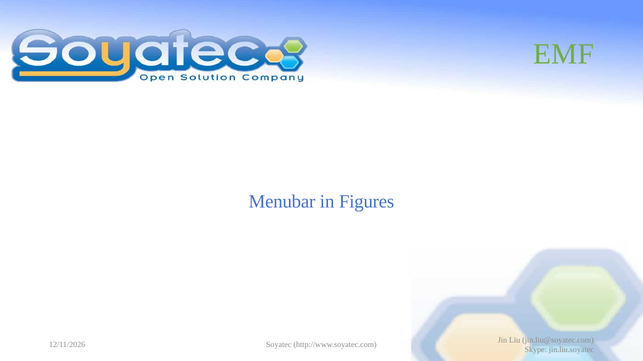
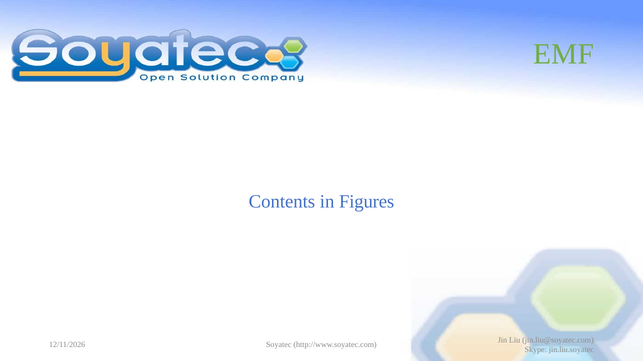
Menubar: Menubar -> Contents (282, 202)
